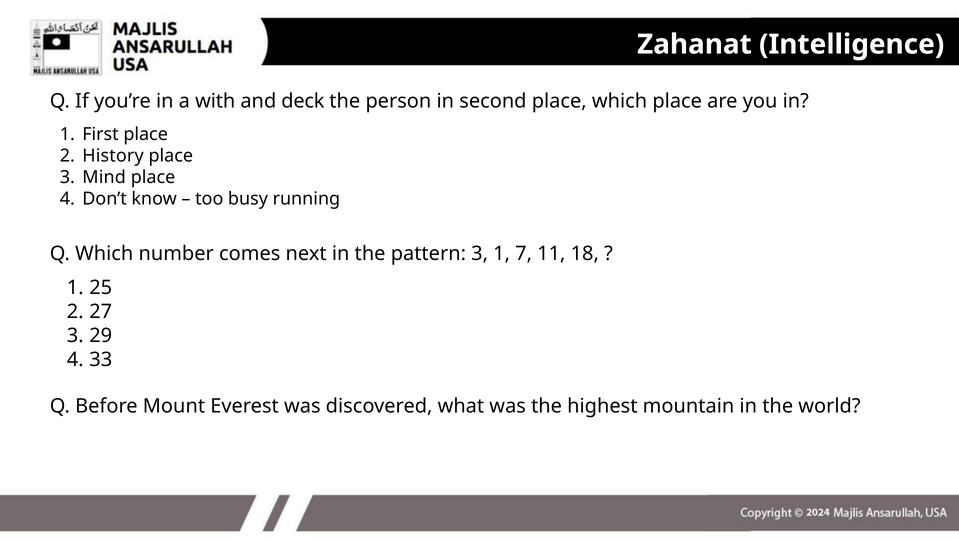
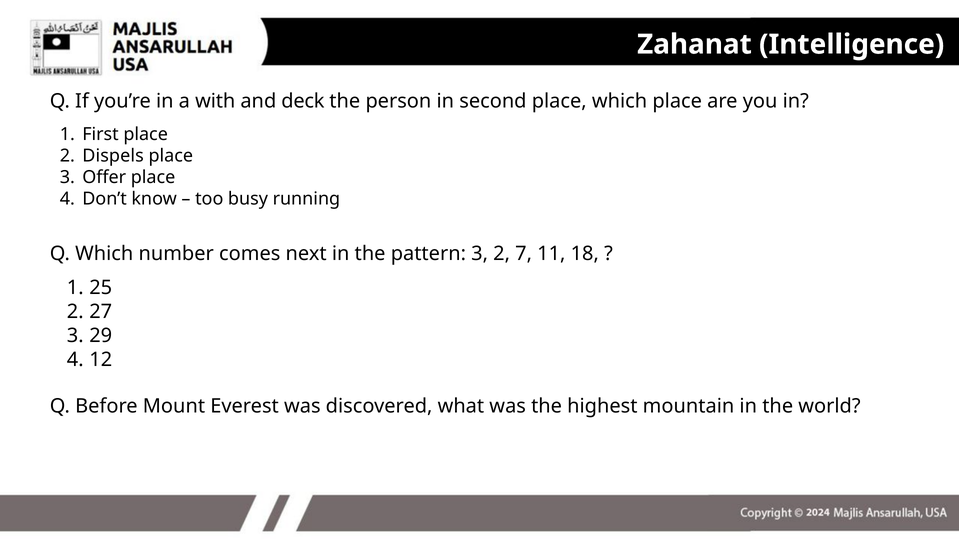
History: History -> Dispels (113, 156)
Mind: Mind -> Offer (104, 178)
3 1: 1 -> 2 (502, 254)
33: 33 -> 12 (101, 360)
